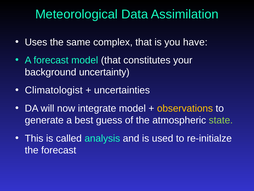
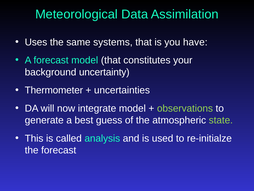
complex: complex -> systems (113, 42)
Climatologist: Climatologist -> Thermometer (54, 90)
observations colour: yellow -> light green (185, 108)
